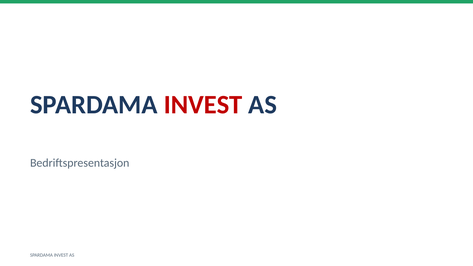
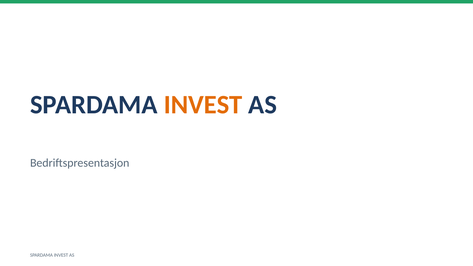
INVEST colour: red -> orange (203, 105)
